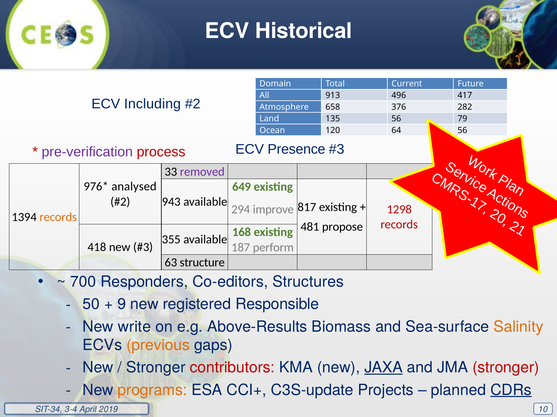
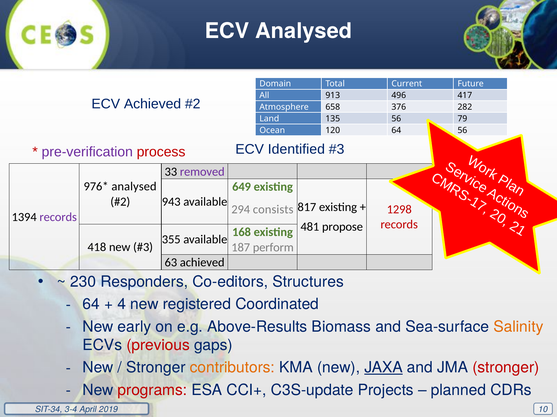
ECV Historical: Historical -> Analysed (304, 31)
ECV Including: Including -> Achieved (153, 104)
Presence: Presence -> Identified (296, 150)
improve: improve -> consists (273, 210)
records colour: orange -> purple (58, 217)
63 structure: structure -> achieved (202, 263)
700: 700 -> 230 (83, 282)
50: 50 -> 64 (91, 305)
9: 9 -> 4 (122, 305)
Responsible: Responsible -> Coordinated (277, 305)
write: write -> early (134, 327)
previous colour: orange -> red (158, 346)
contributors colour: red -> orange (232, 368)
programs colour: orange -> red (152, 391)
CDRs underline: present -> none (511, 391)
